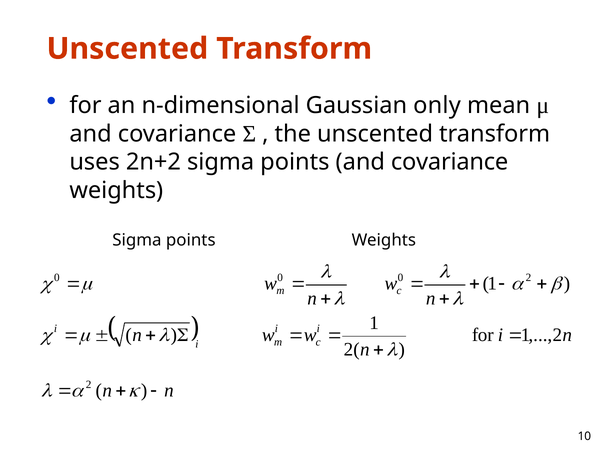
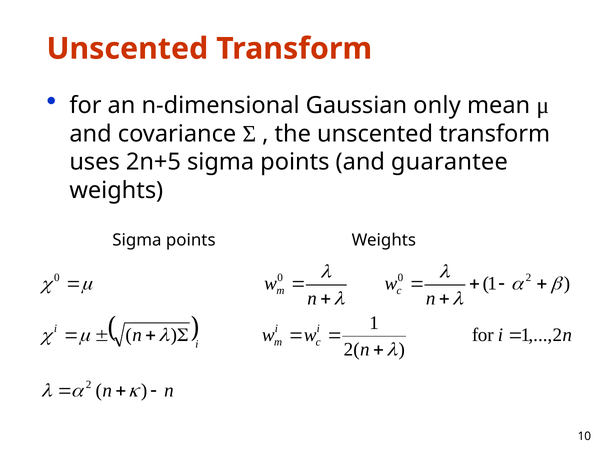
2n+2: 2n+2 -> 2n+5 (153, 162)
points and covariance: covariance -> guarantee (449, 162)
